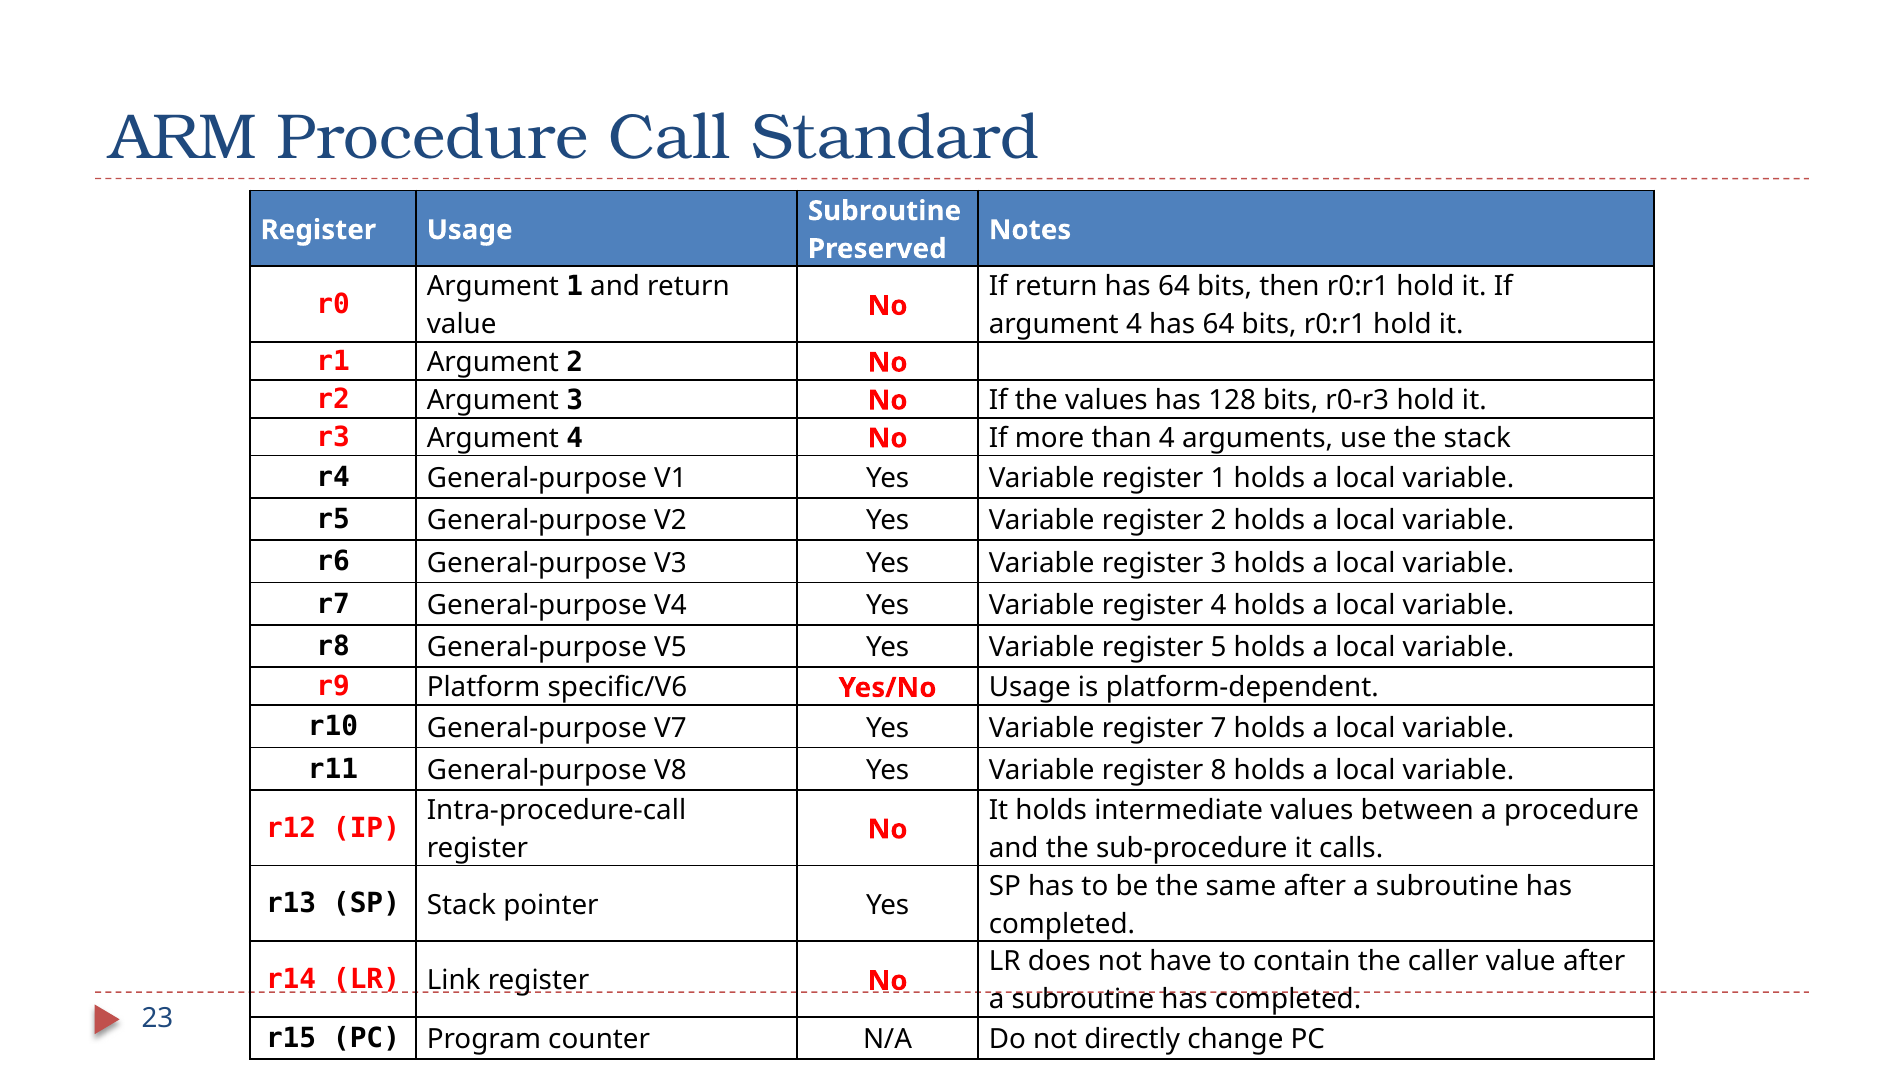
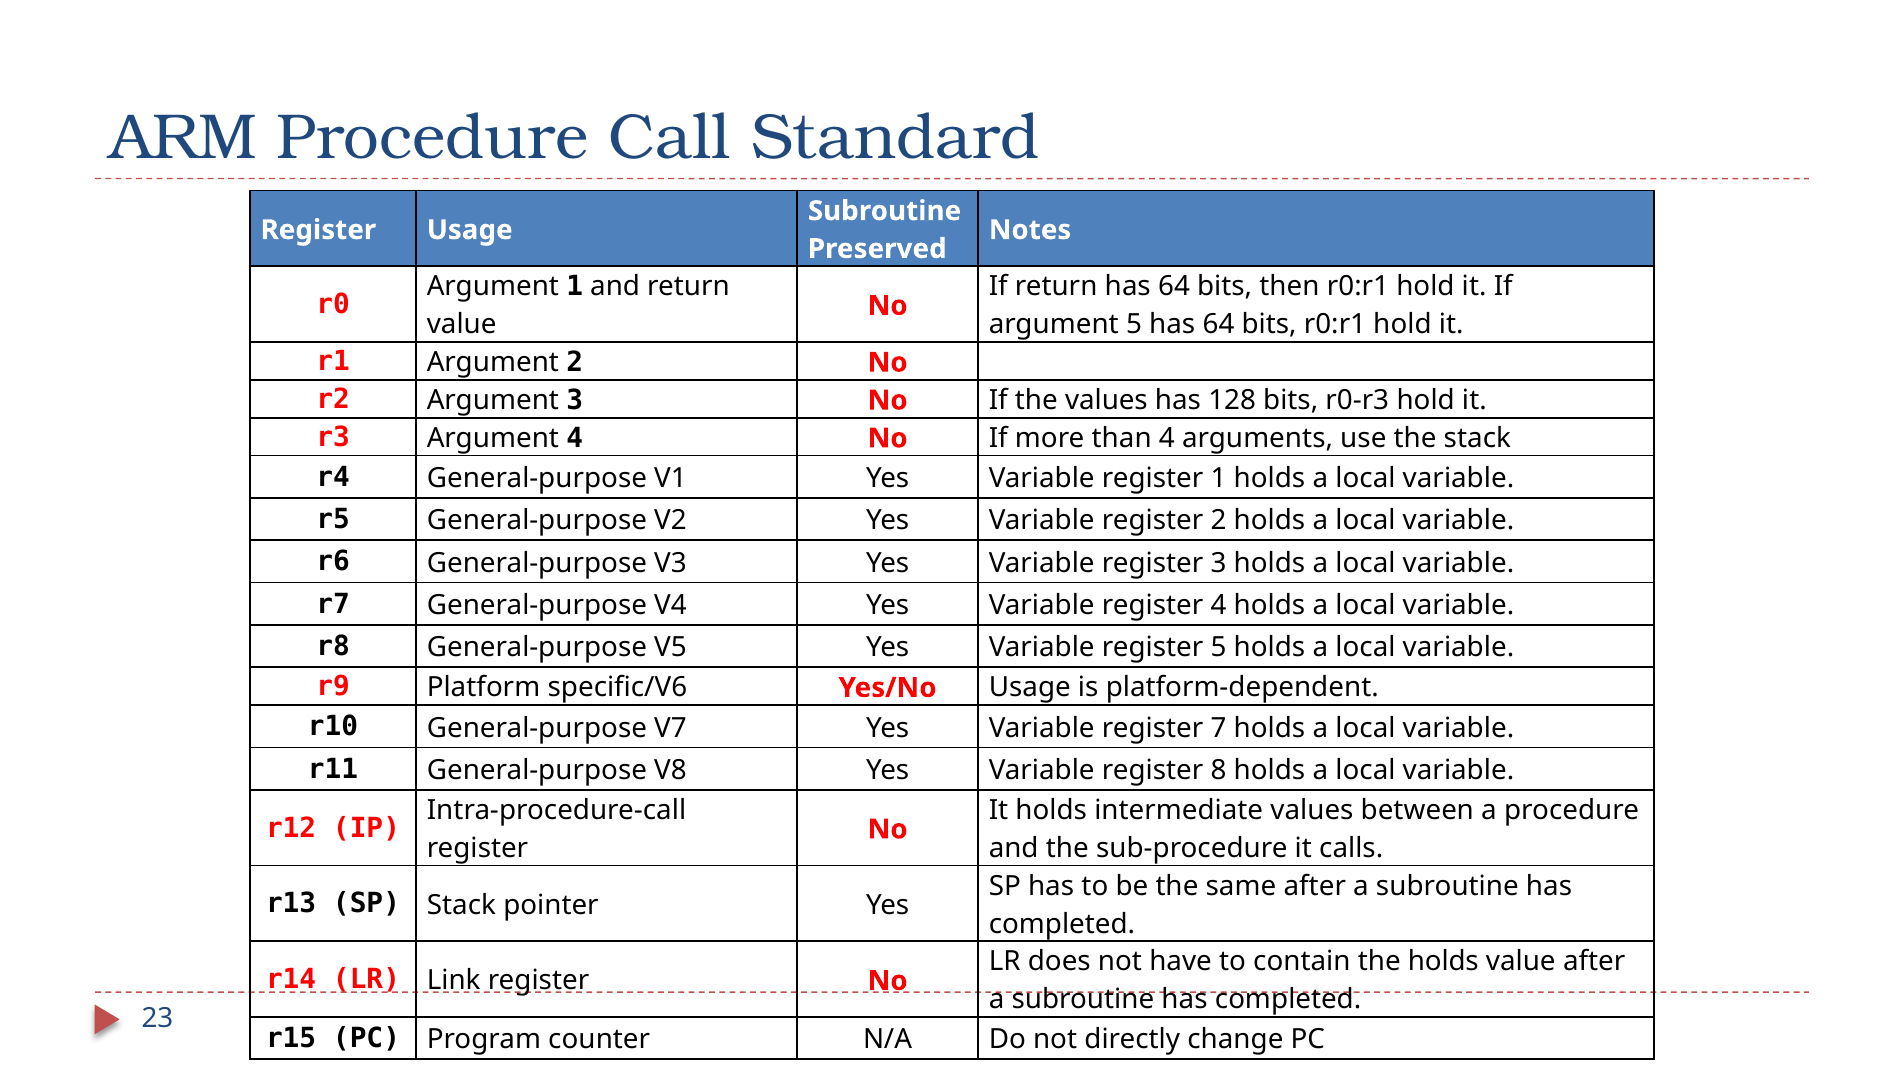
4: 4 -> 5 (1134, 325)
the caller: caller -> holds (1443, 962)
